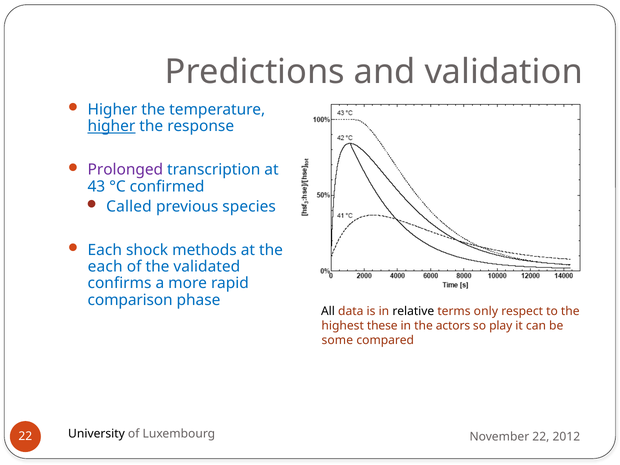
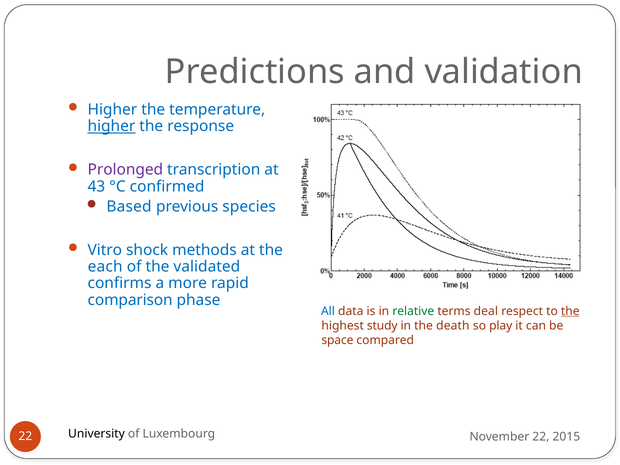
Called: Called -> Based (129, 206)
Each: Each -> Vitro (105, 250)
All colour: black -> blue (328, 311)
relative colour: black -> green (413, 311)
only: only -> deal (486, 311)
the underline: none -> present (570, 311)
these: these -> study (382, 326)
actors: actors -> death (453, 326)
some: some -> space (337, 340)
2012: 2012 -> 2015 (566, 437)
